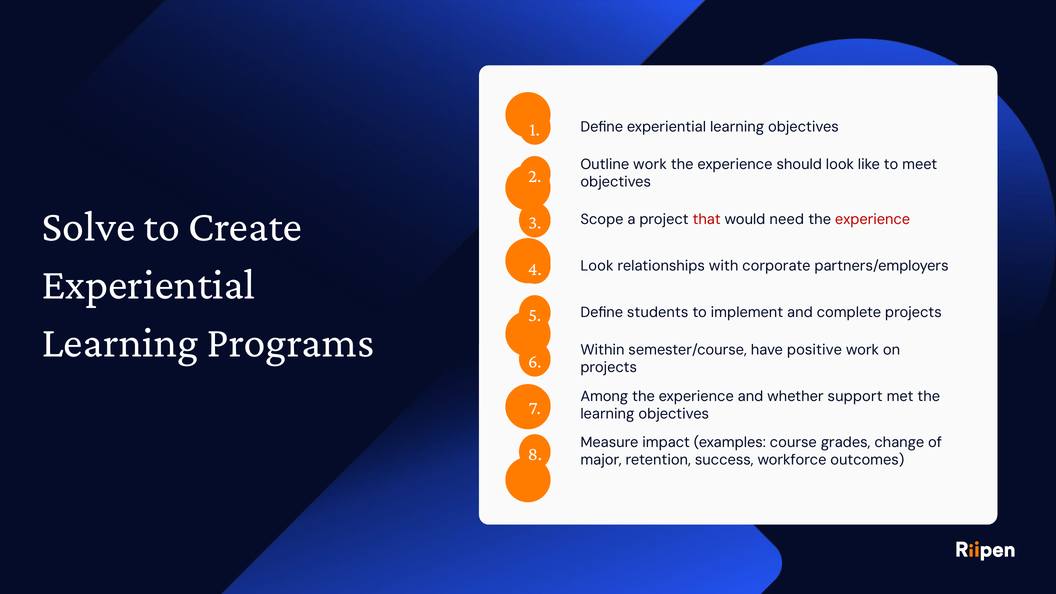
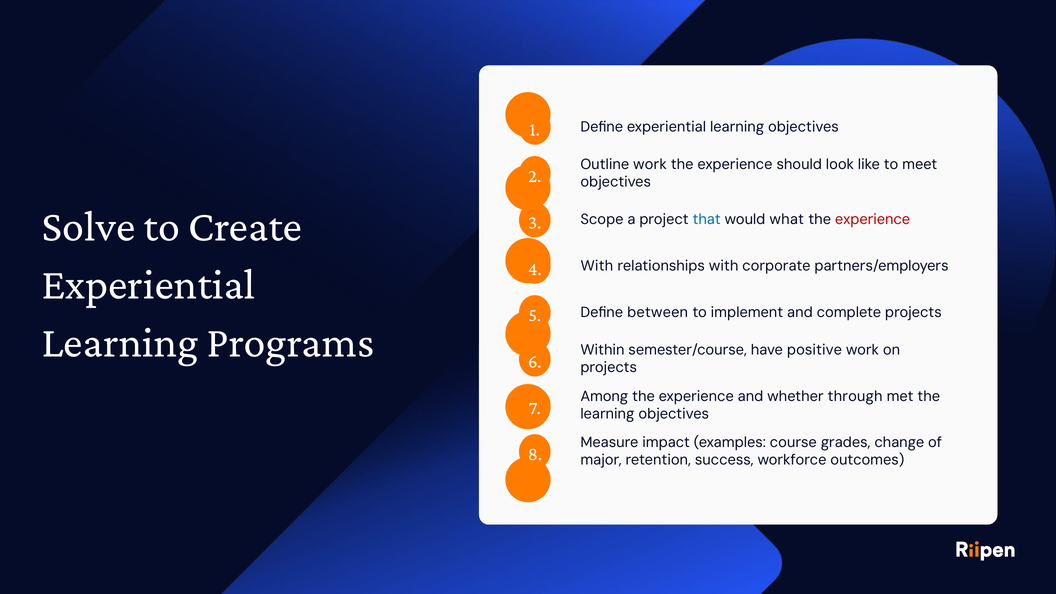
that colour: red -> blue (707, 220)
need: need -> what (787, 220)
Look: Look -> With (597, 266)
students: students -> between (658, 312)
support: support -> through (855, 396)
